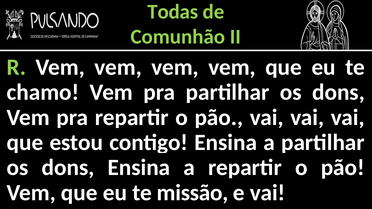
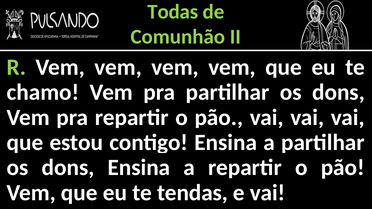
missão: missão -> tendas (192, 193)
